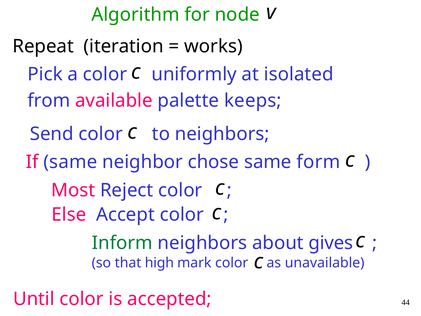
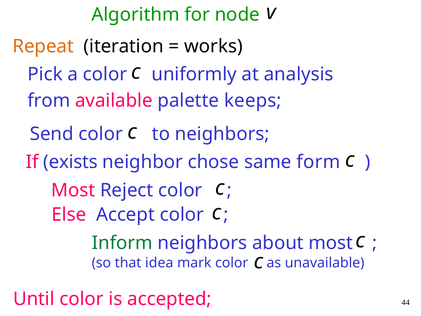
Repeat colour: black -> orange (43, 46)
isolated: isolated -> analysis (299, 74)
If same: same -> exists (71, 162)
about gives: gives -> most (331, 243)
high: high -> idea (159, 263)
